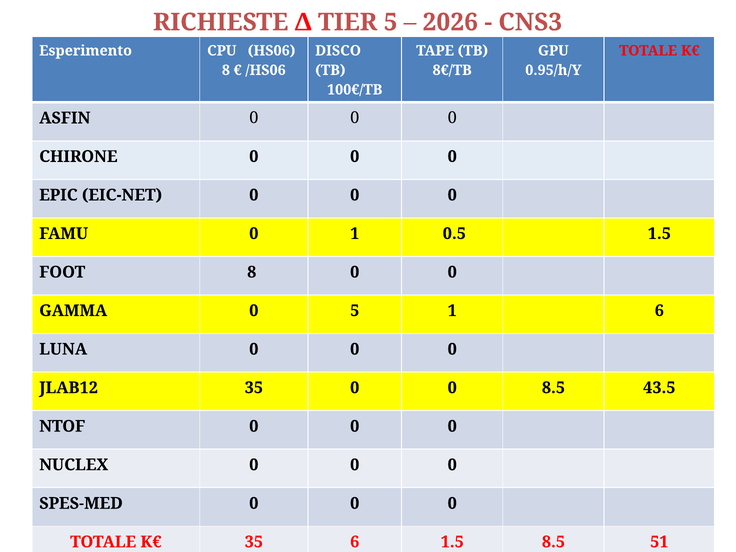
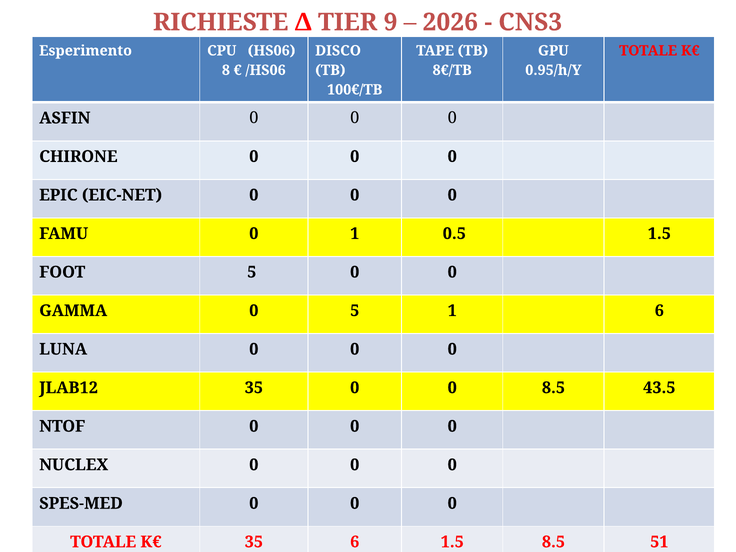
TIER 5: 5 -> 9 (391, 22)
FOOT 8: 8 -> 5 (252, 272)
